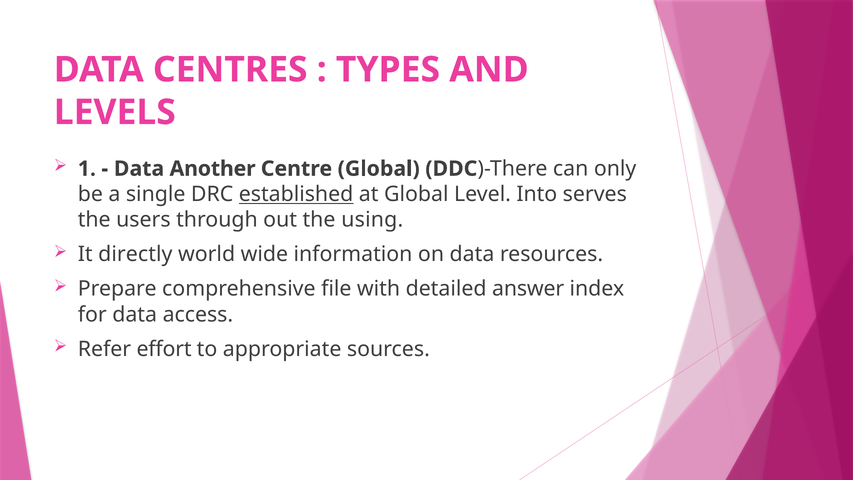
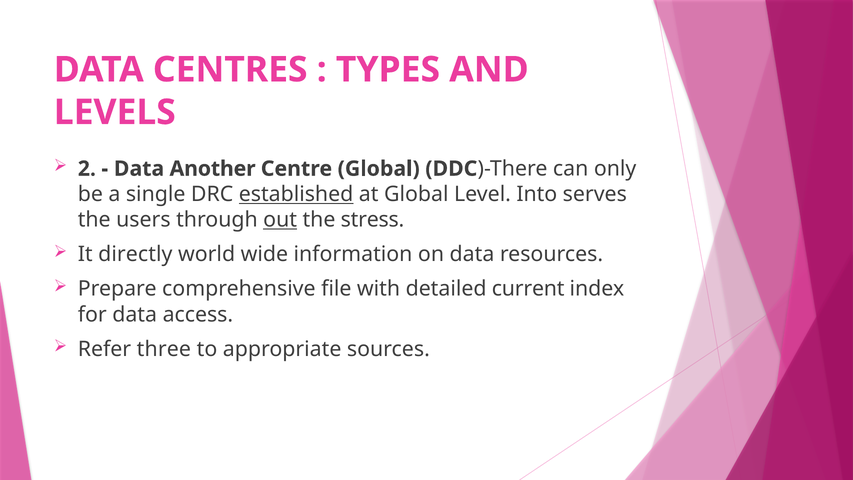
1: 1 -> 2 (87, 169)
out underline: none -> present (280, 220)
using: using -> stress (373, 220)
answer: answer -> current (528, 289)
effort: effort -> three (164, 349)
